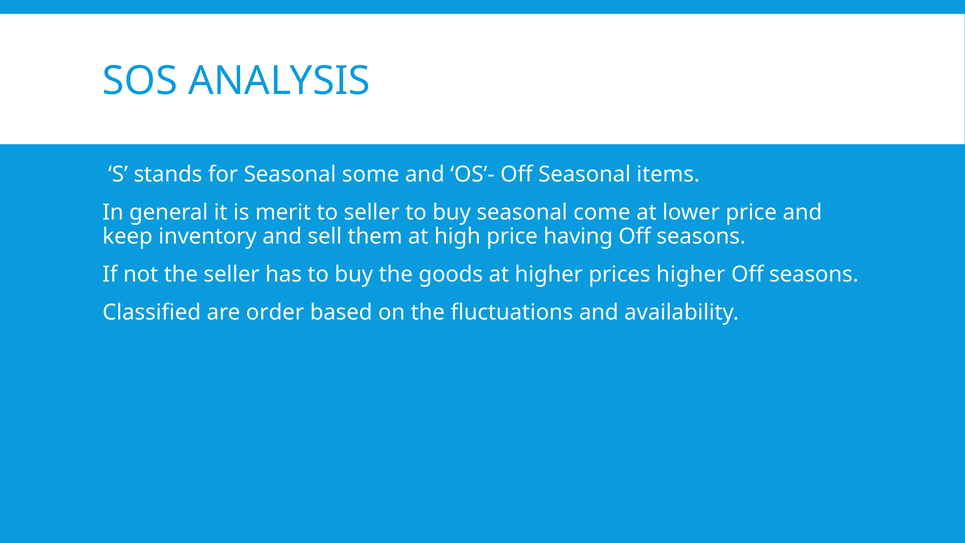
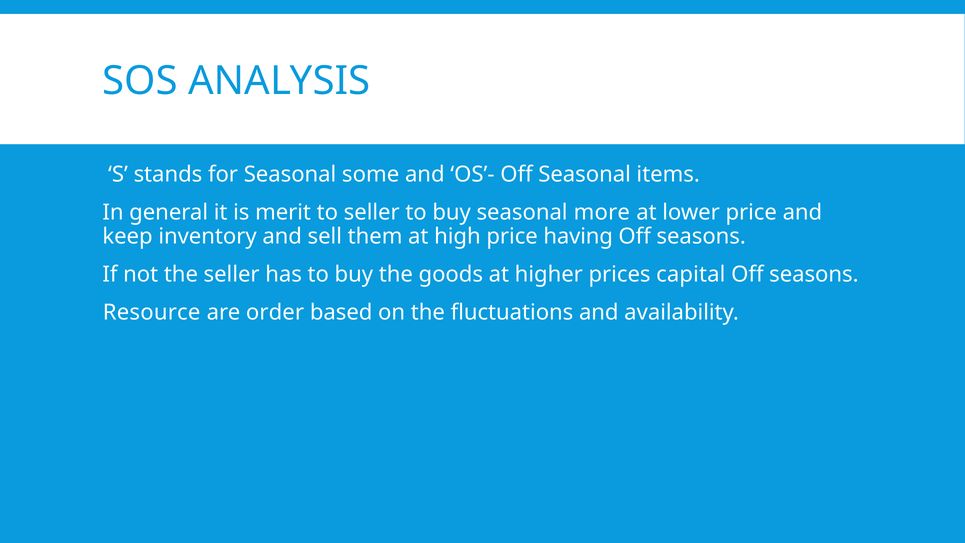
come: come -> more (602, 213)
prices higher: higher -> capital (691, 274)
Classified: Classified -> Resource (152, 312)
